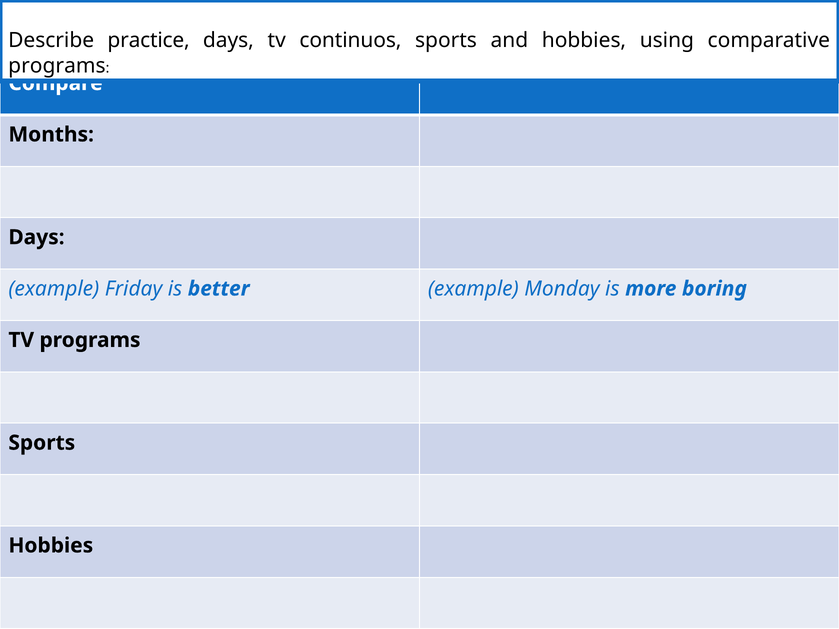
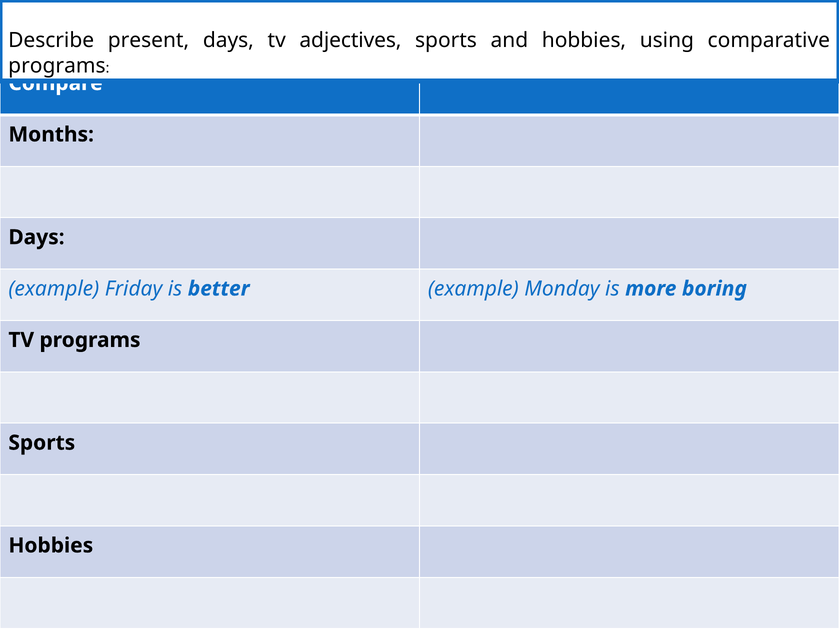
practice: practice -> present (149, 41)
continuos: continuos -> adjectives (350, 41)
